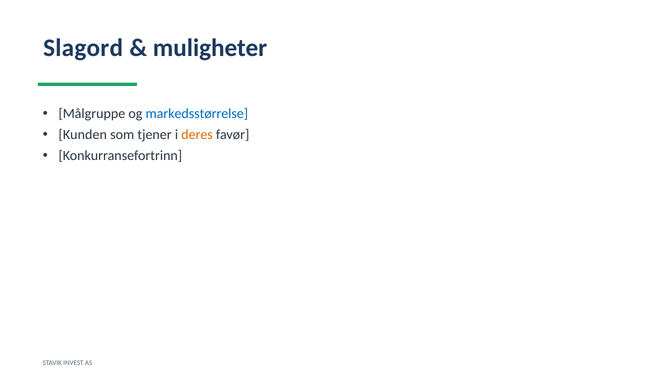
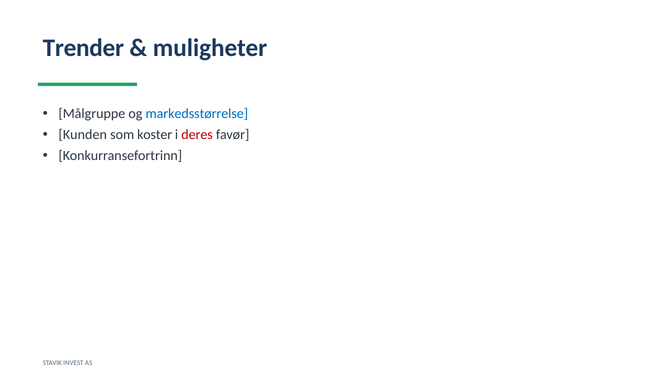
Slagord: Slagord -> Trender (83, 48)
tjener: tjener -> koster (155, 135)
deres colour: orange -> red (197, 135)
